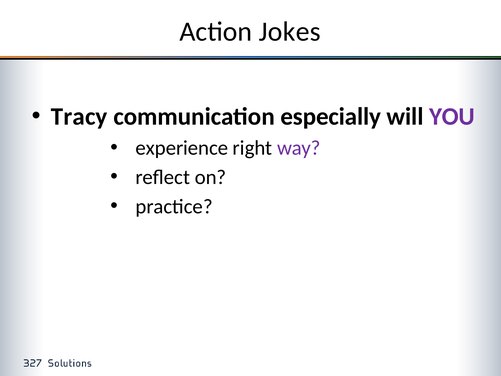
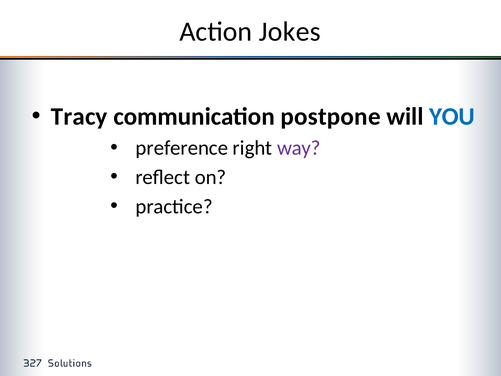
especially: especially -> postpone (331, 116)
YOU colour: purple -> blue (452, 116)
experience: experience -> preference (182, 148)
